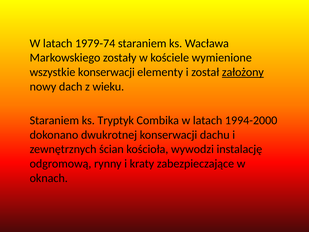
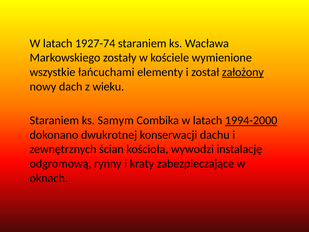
1979-74: 1979-74 -> 1927-74 (95, 43)
wszystkie konserwacji: konserwacji -> łańcuchami (106, 72)
Tryptyk: Tryptyk -> Samym (116, 120)
1994-2000 underline: none -> present (251, 120)
